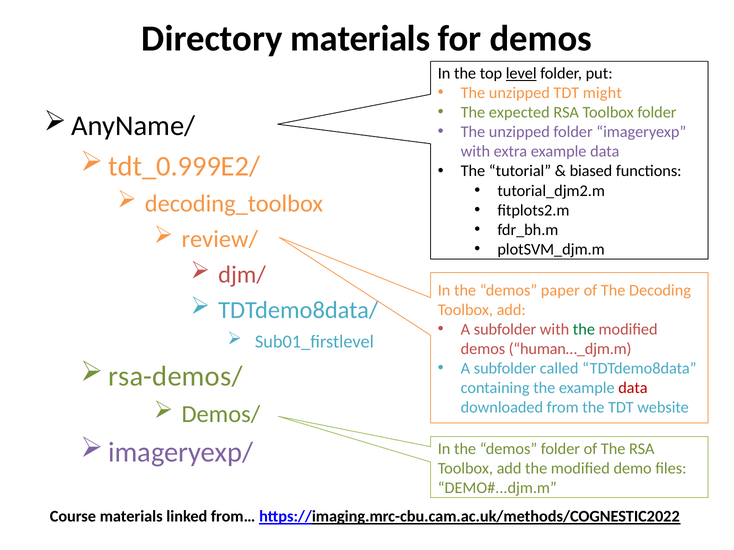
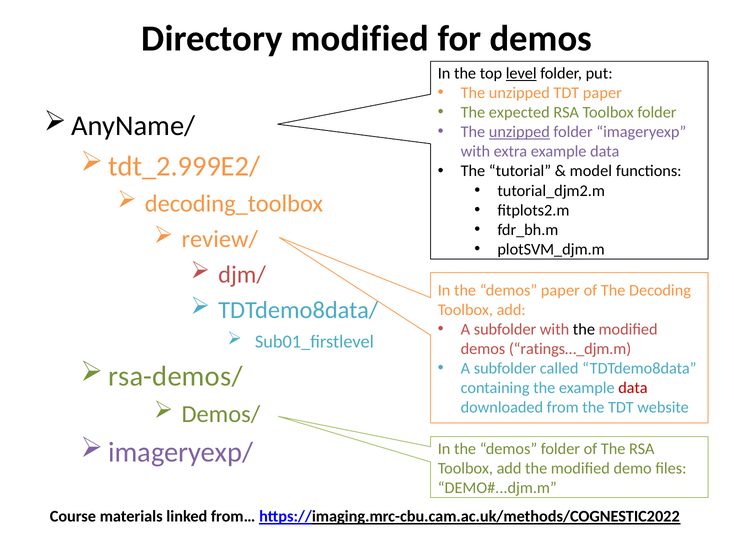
Directory materials: materials -> modified (360, 38)
TDT might: might -> paper (602, 93)
unzipped underline: none -> present (519, 132)
tdt_0.999E2/: tdt_0.999E2/ -> tdt_2.999E2/ (184, 166)
biased: biased -> model (591, 171)
the colour: green -> black (584, 330)
human…_djm.m: human…_djm.m -> ratings…_djm.m (570, 349)
